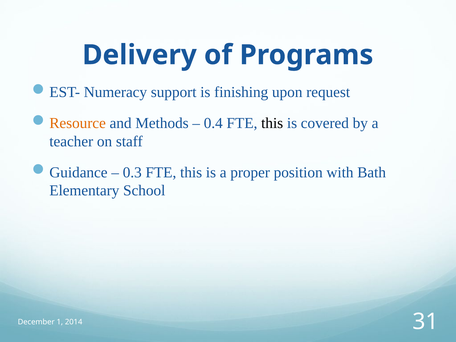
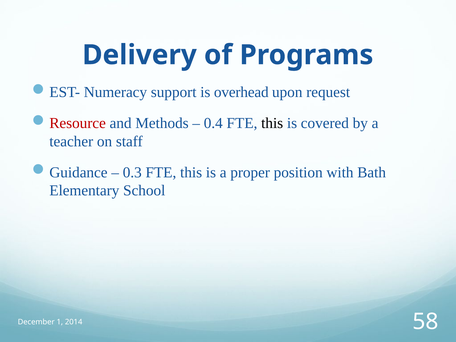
finishing: finishing -> overhead (241, 92)
Resource colour: orange -> red (78, 123)
31: 31 -> 58 (426, 322)
